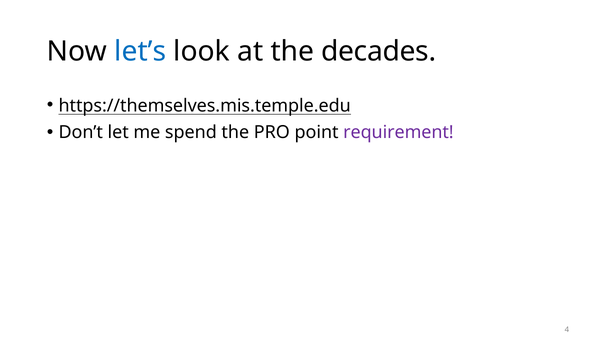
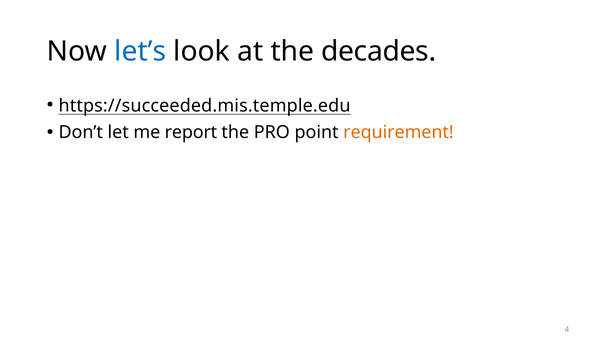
https://themselves.mis.temple.edu: https://themselves.mis.temple.edu -> https://succeeded.mis.temple.edu (205, 106)
spend: spend -> report (191, 133)
requirement colour: purple -> orange (398, 133)
